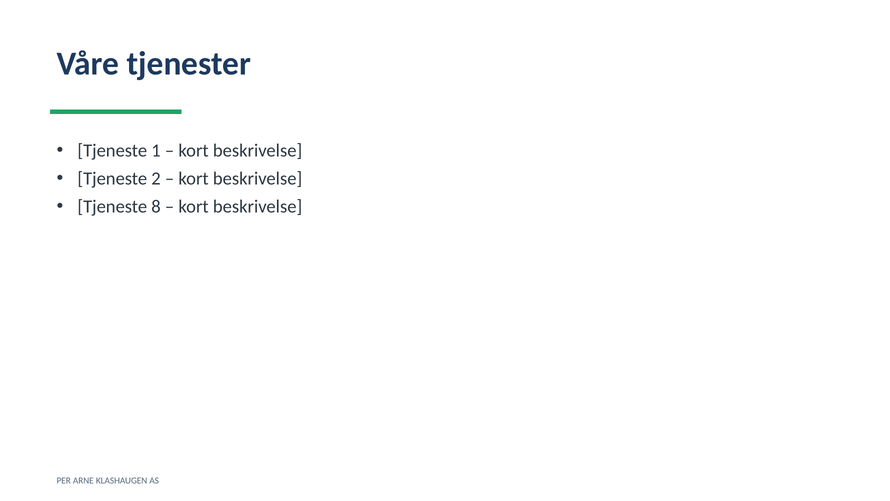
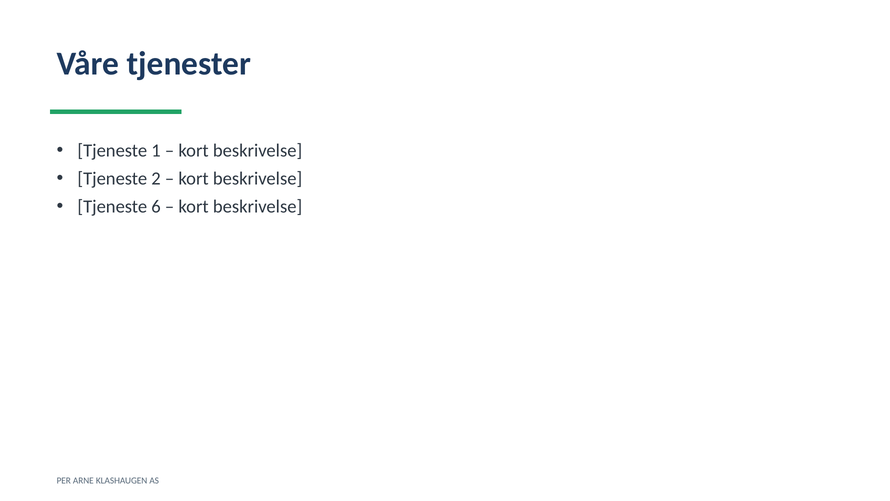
8: 8 -> 6 (156, 206)
